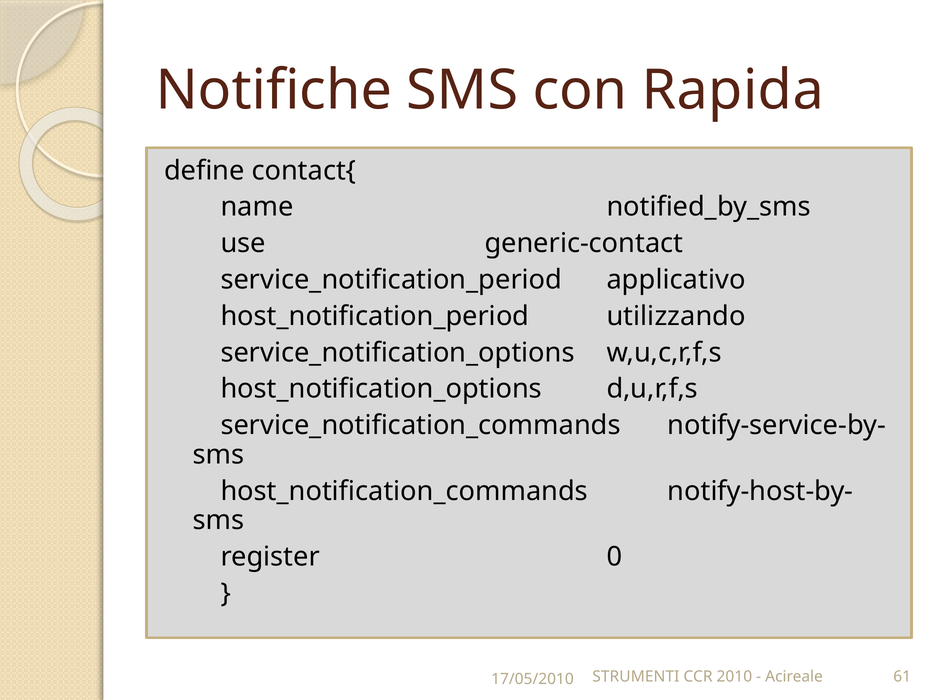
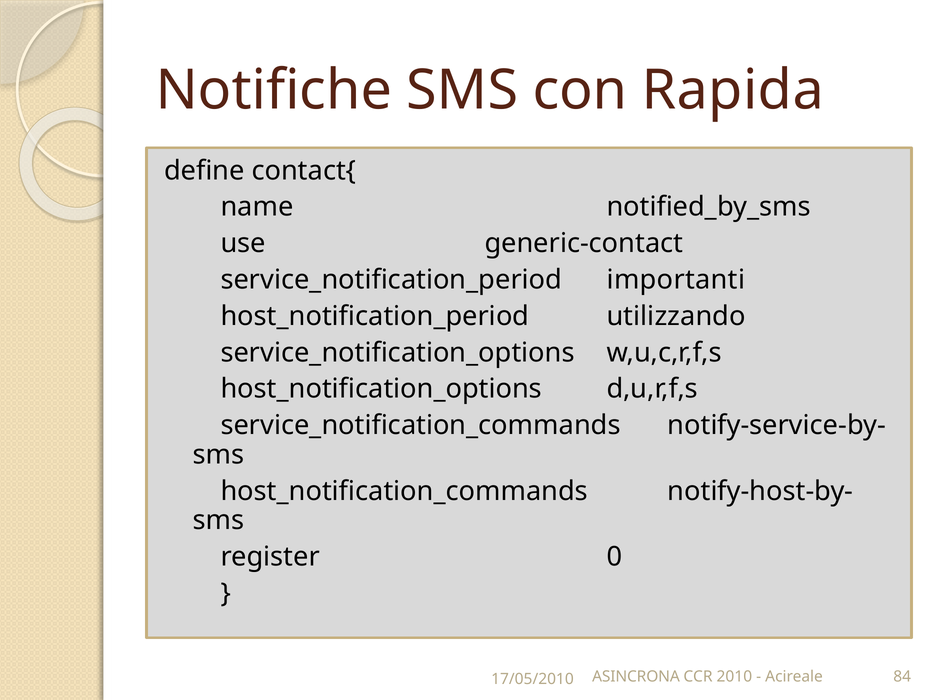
applicativo: applicativo -> importanti (676, 280)
STRUMENTI: STRUMENTI -> ASINCRONA (636, 677)
61: 61 -> 84 (902, 677)
